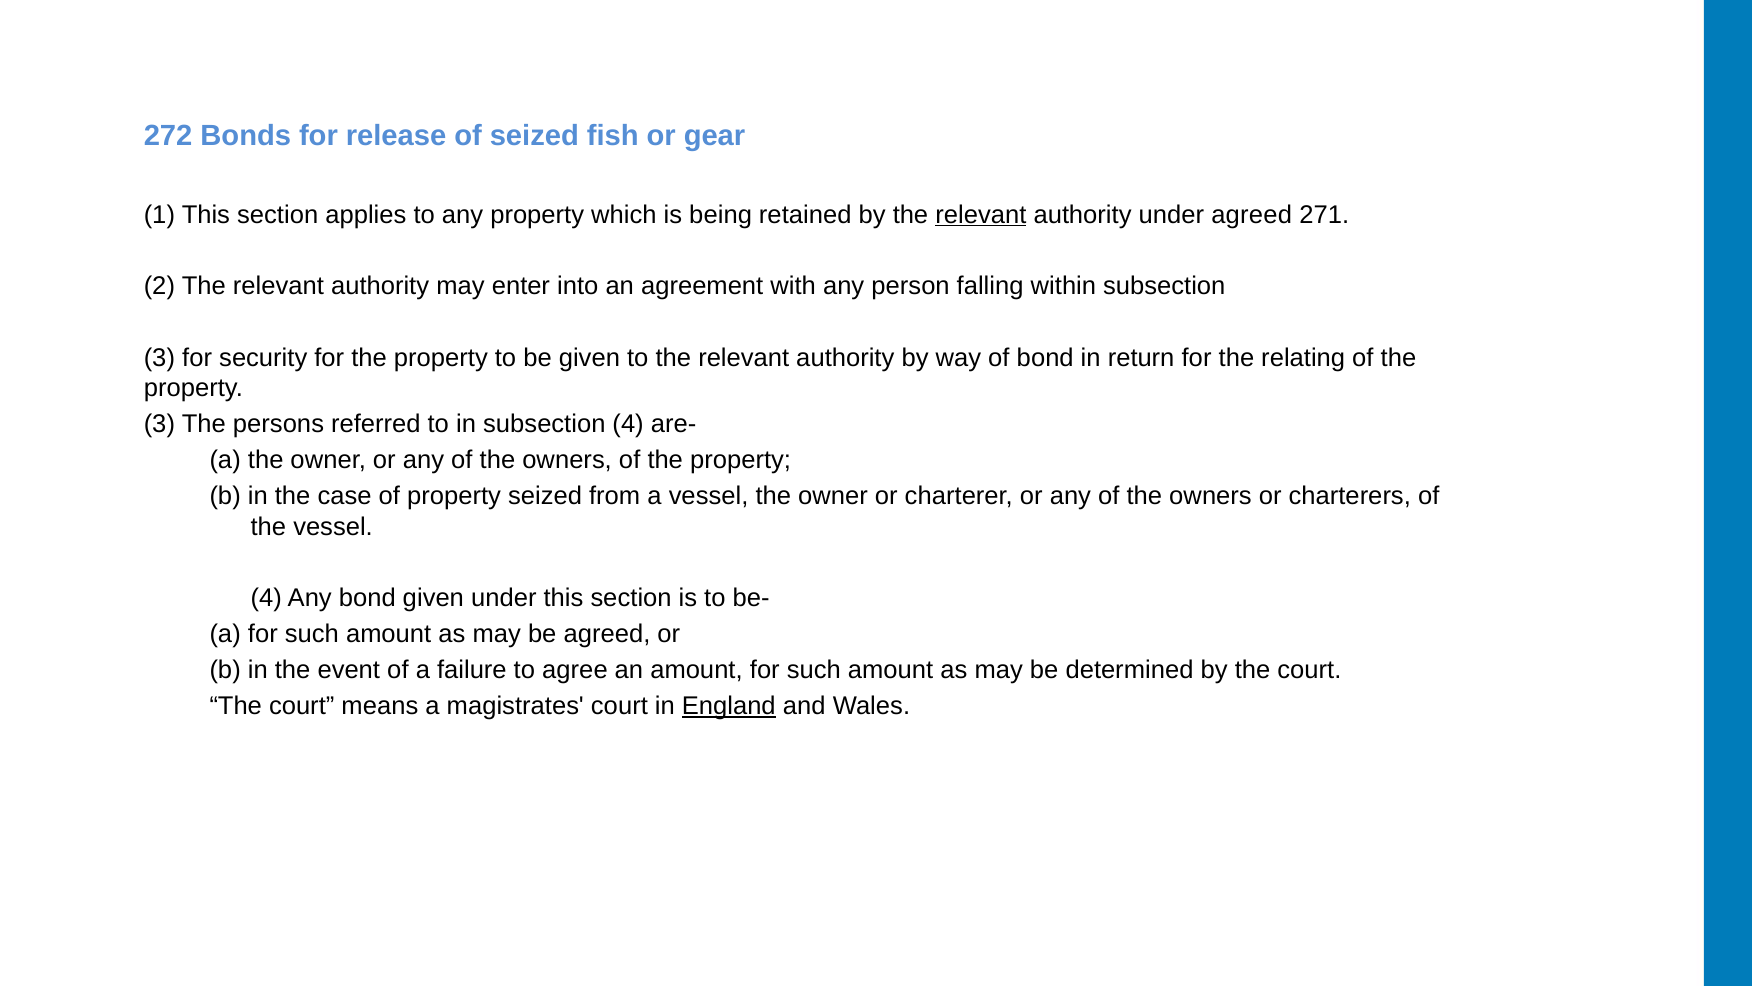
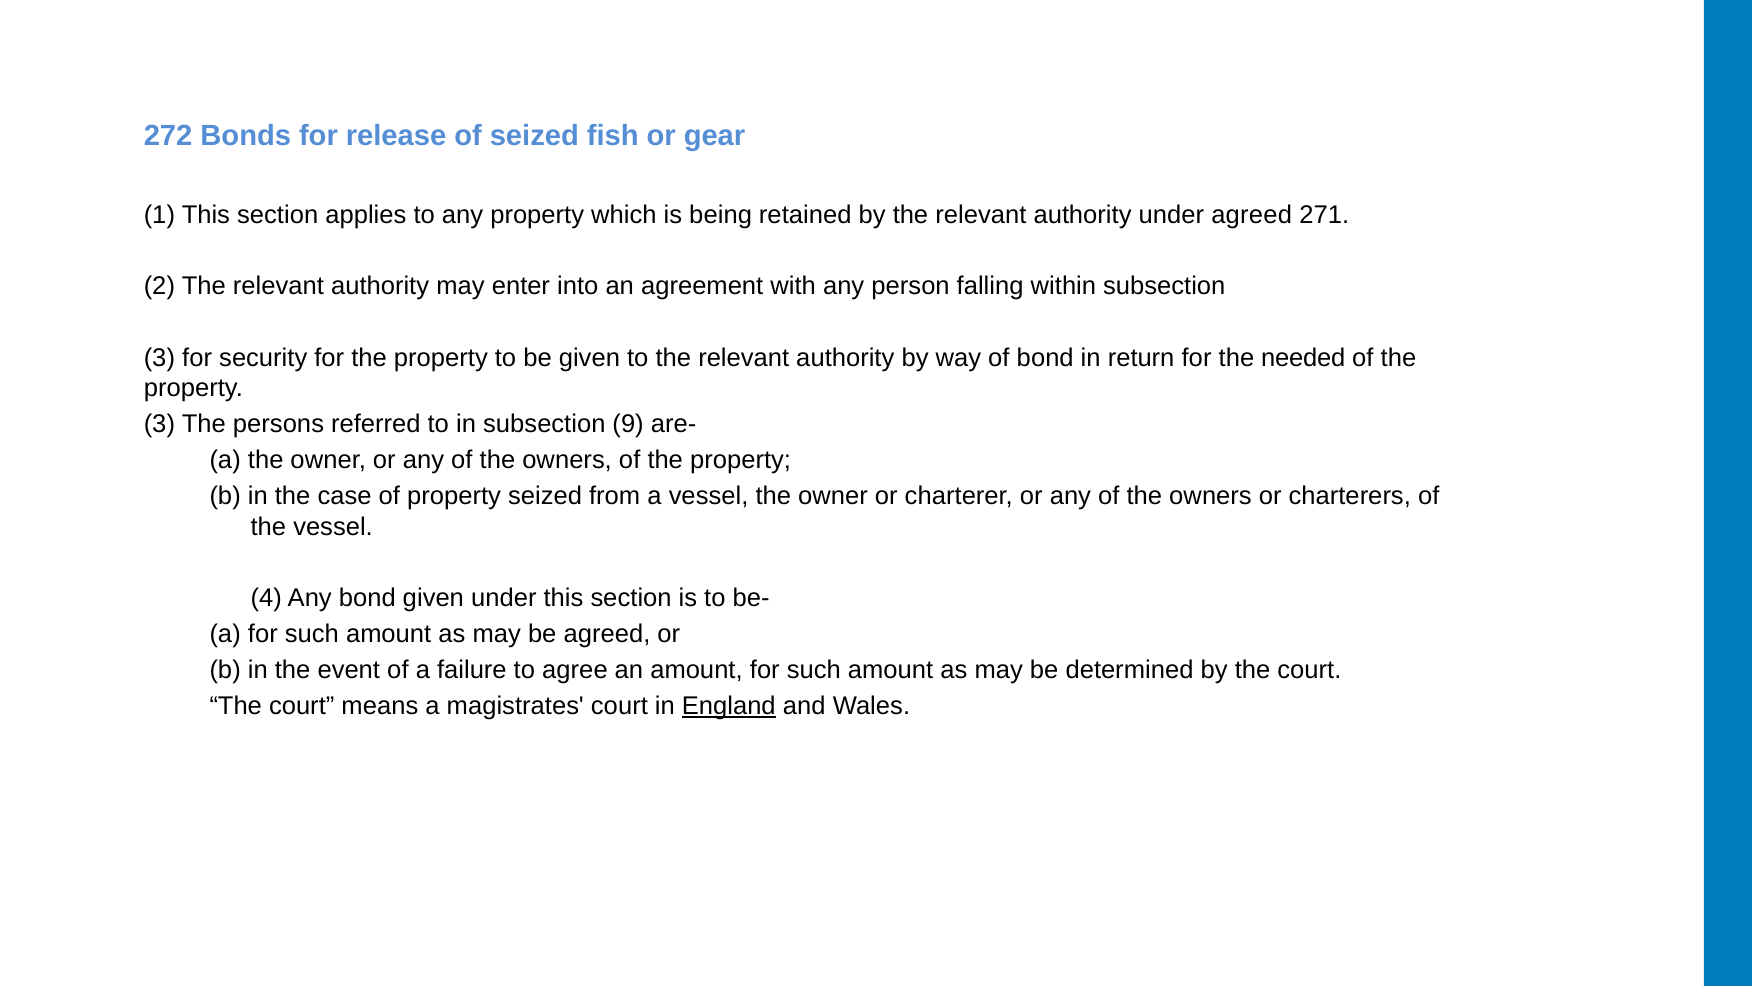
relevant underline: present -> none (981, 214)
relating: relating -> needed (1303, 358)
subsection 4: 4 -> 9 (628, 424)
